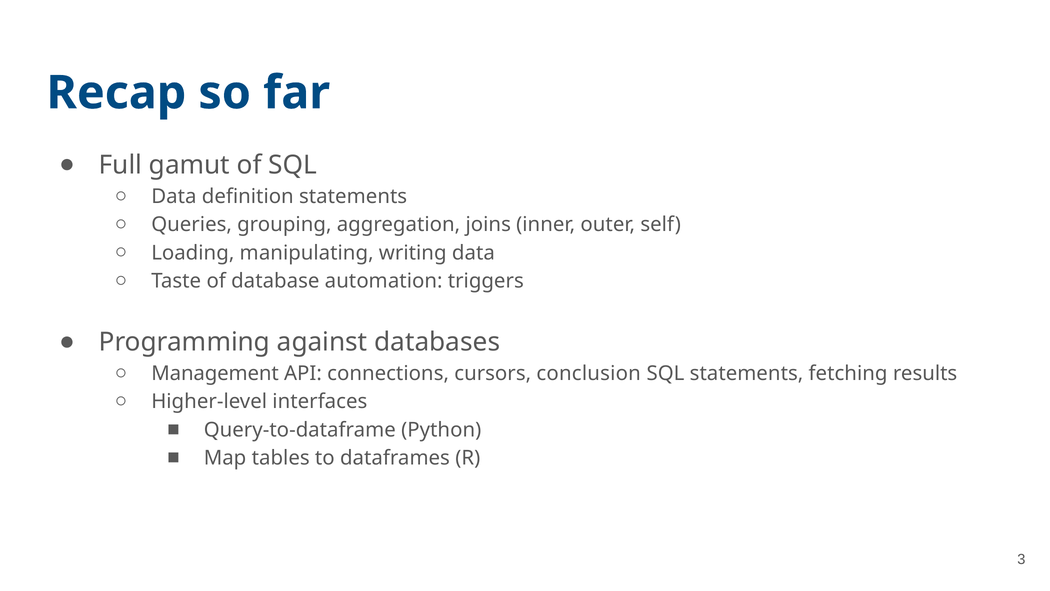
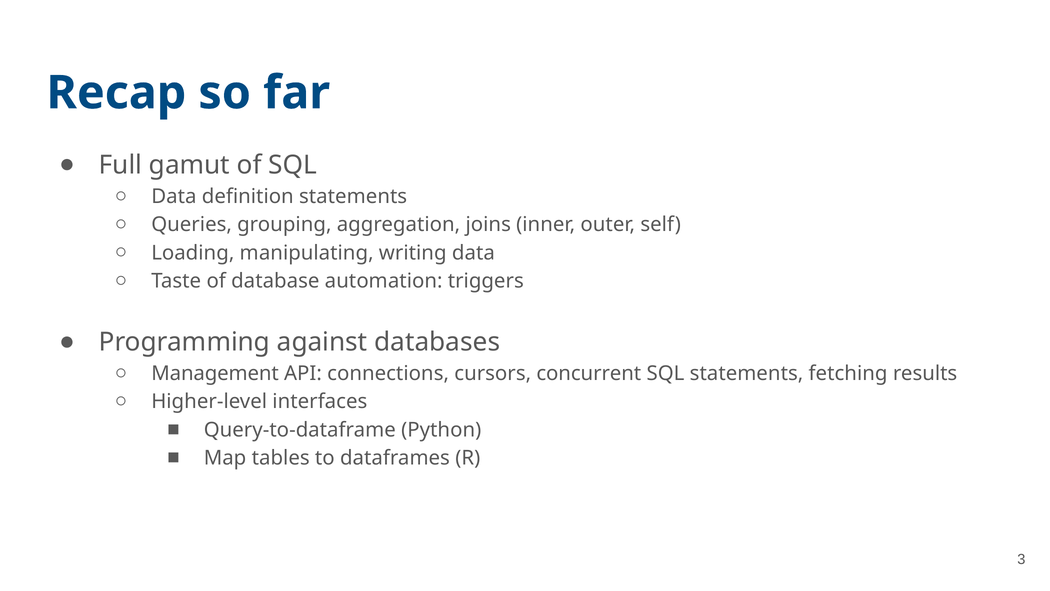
conclusion: conclusion -> concurrent (589, 373)
